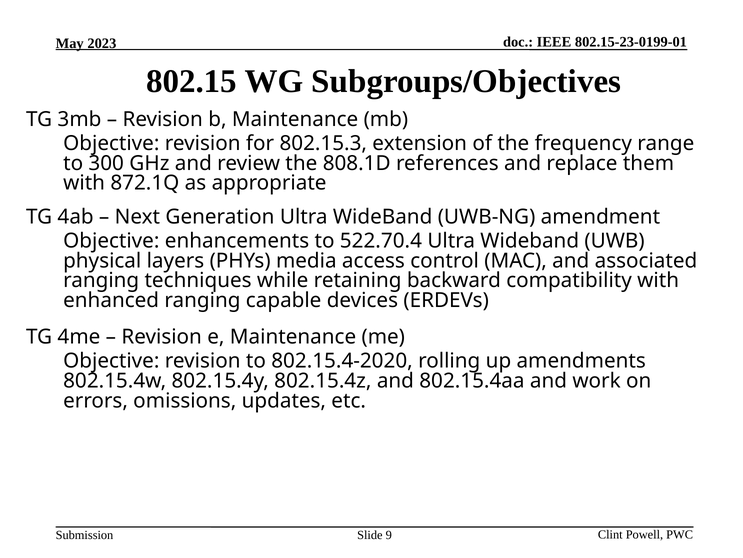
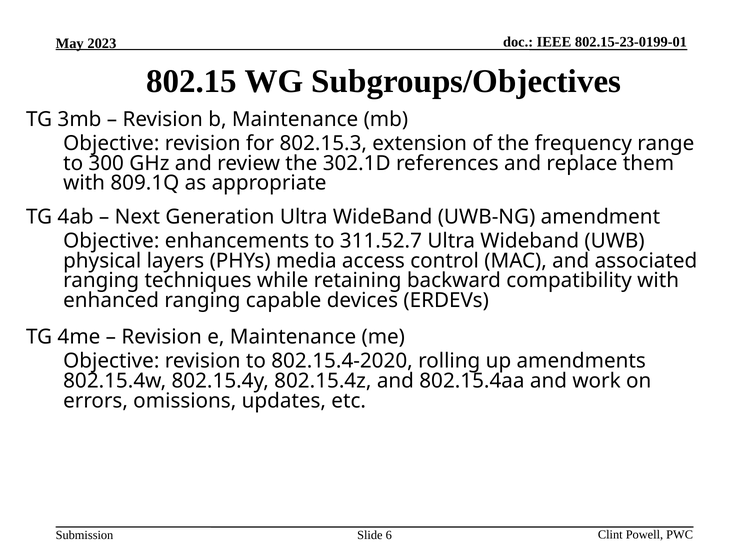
808.1D: 808.1D -> 302.1D (357, 163)
872.1Q: 872.1Q -> 809.1Q (145, 183)
522.70.4: 522.70.4 -> 311.52.7 (381, 241)
9: 9 -> 6 (389, 534)
